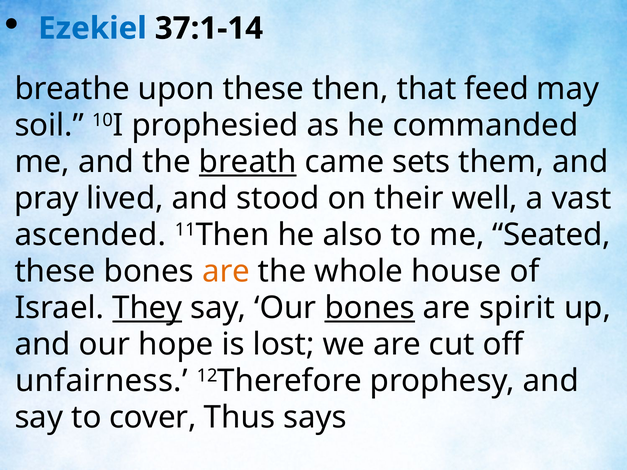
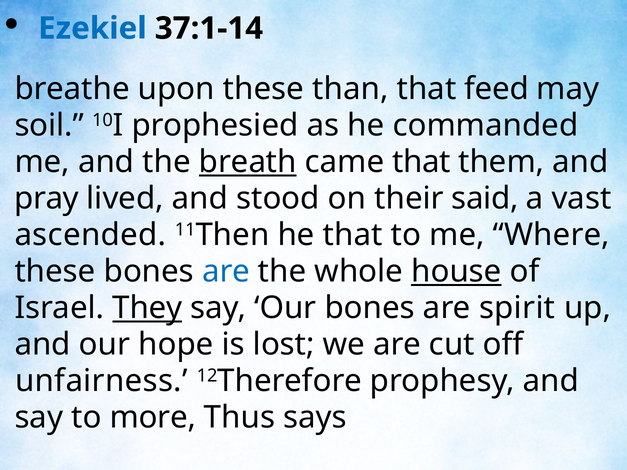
then: then -> than (350, 89)
came sets: sets -> that (421, 162)
well: well -> said (485, 199)
he also: also -> that (353, 235)
Seated: Seated -> Where (551, 235)
are colour: orange -> blue (226, 272)
house underline: none -> present (456, 272)
bones underline: present -> none (370, 308)
cover: cover -> more (153, 417)
